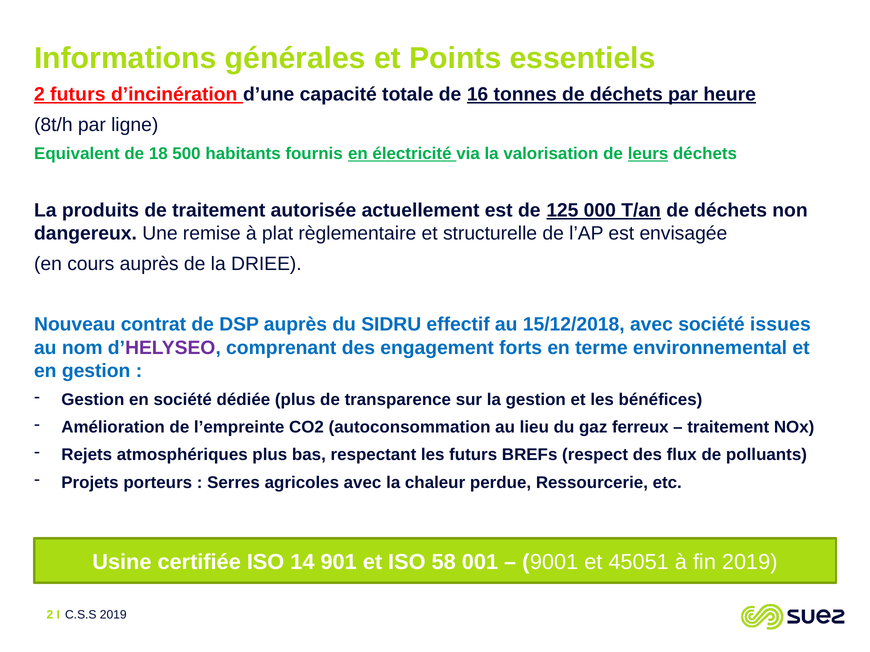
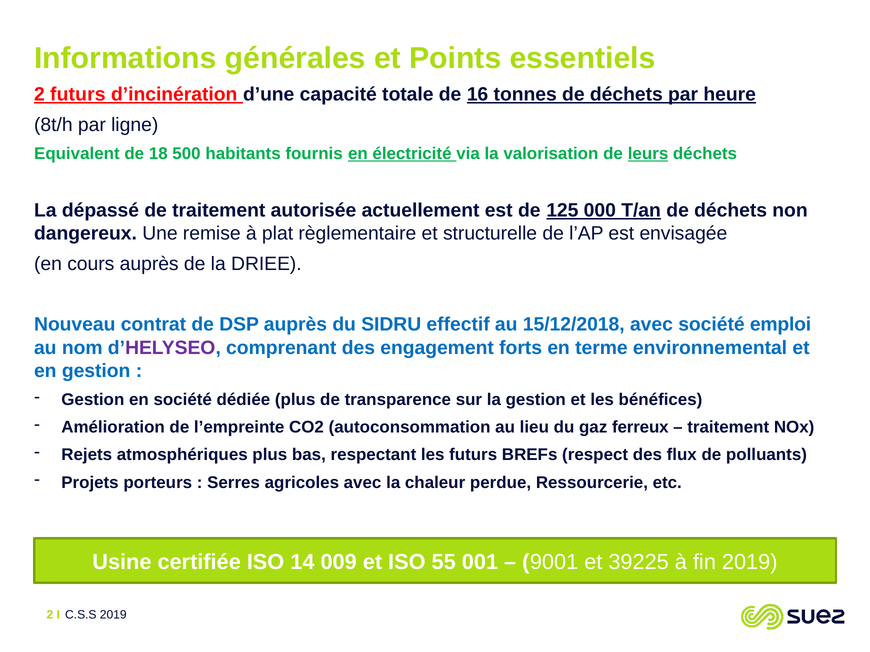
produits: produits -> dépassé (101, 210)
issues: issues -> emploi (781, 325)
901: 901 -> 009 (339, 562)
58: 58 -> 55 (444, 562)
45051: 45051 -> 39225 (639, 562)
